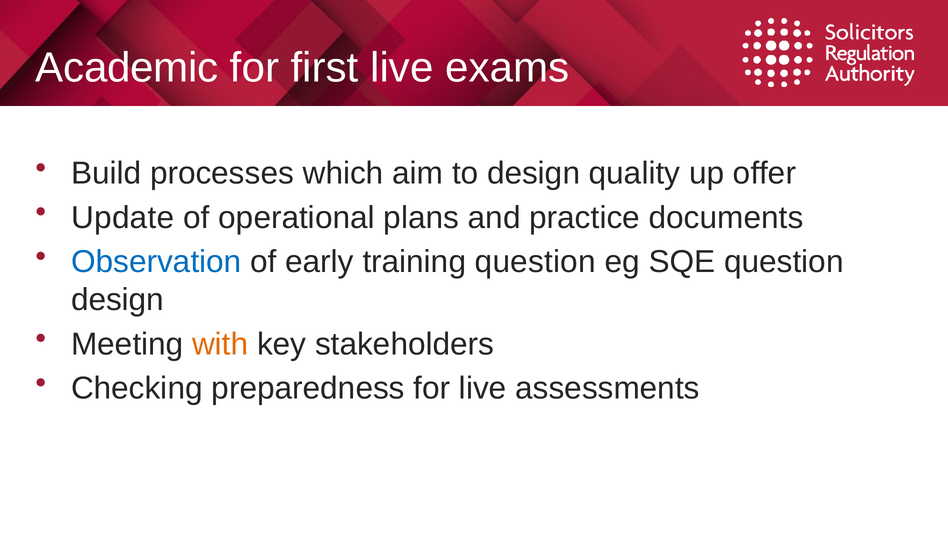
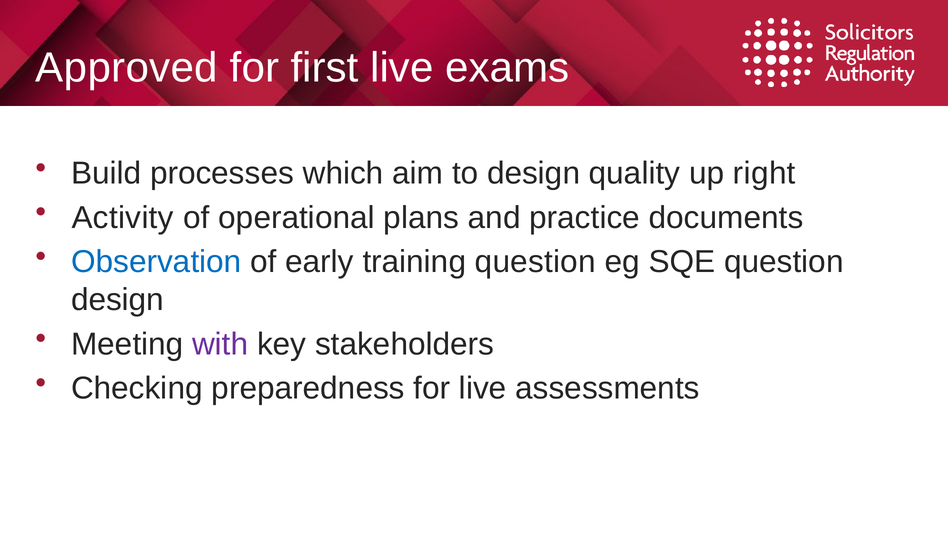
Academic: Academic -> Approved (127, 68)
offer: offer -> right (764, 173)
Update: Update -> Activity (123, 217)
with colour: orange -> purple (220, 344)
